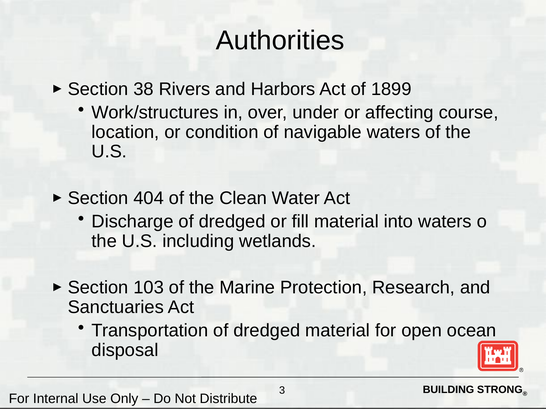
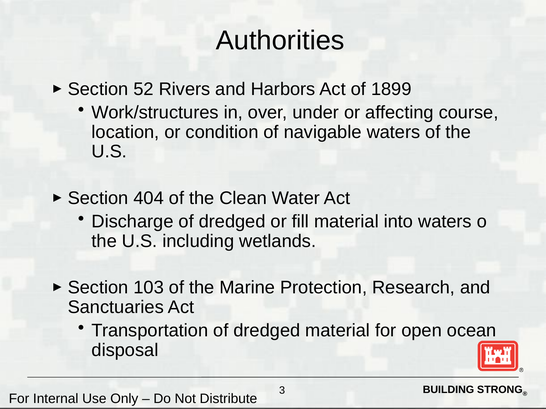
38: 38 -> 52 (144, 89)
